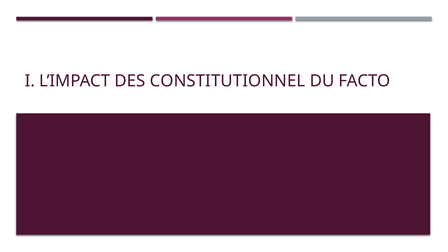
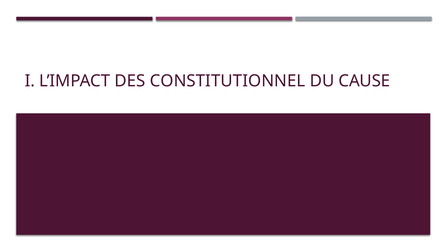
FACTO: FACTO -> CAUSE (364, 81)
